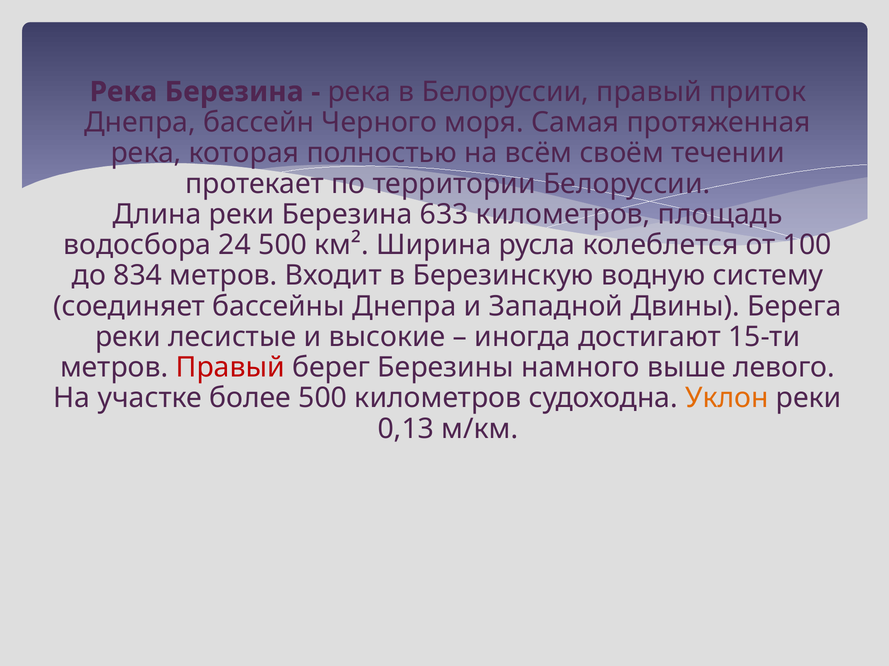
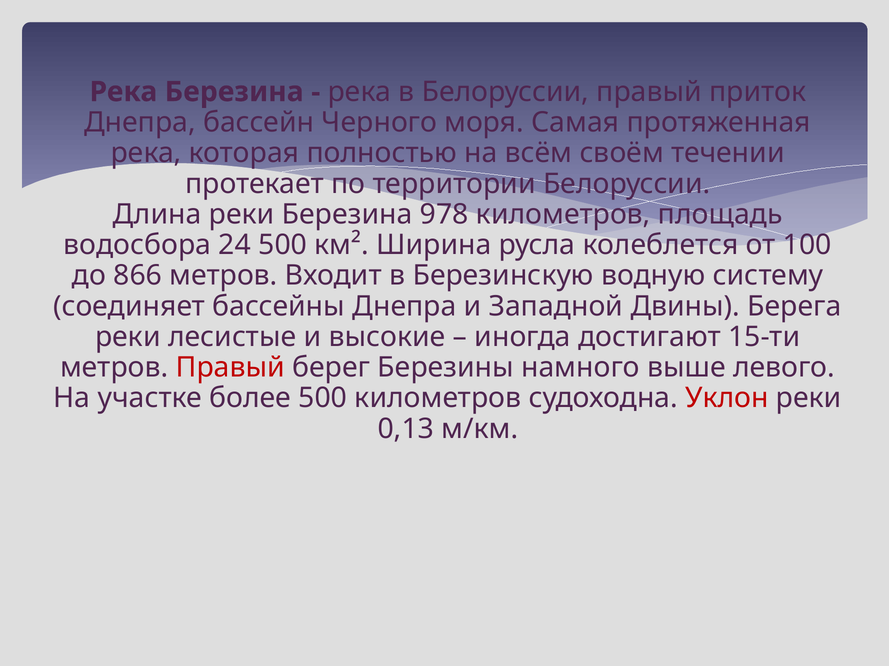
633: 633 -> 978 (444, 215)
834: 834 -> 866 (138, 276)
Уклон colour: orange -> red (727, 398)
